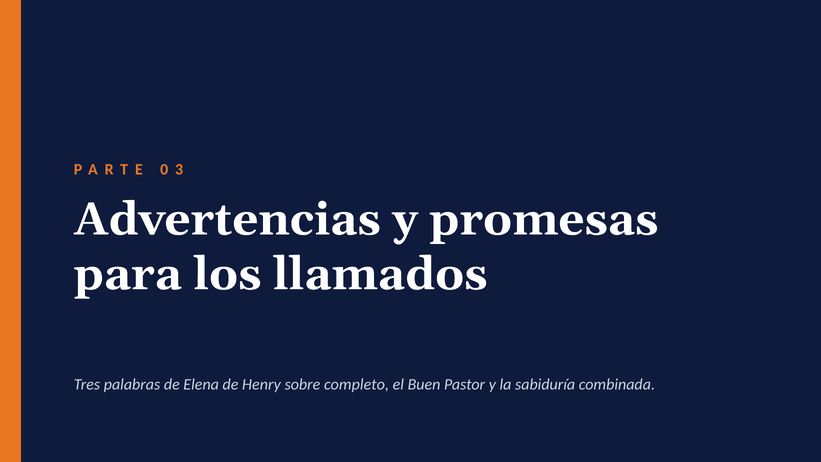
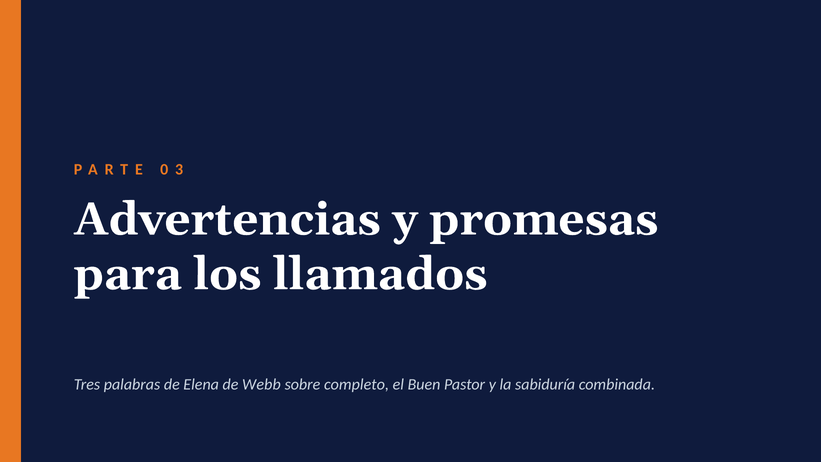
Henry: Henry -> Webb (261, 384)
